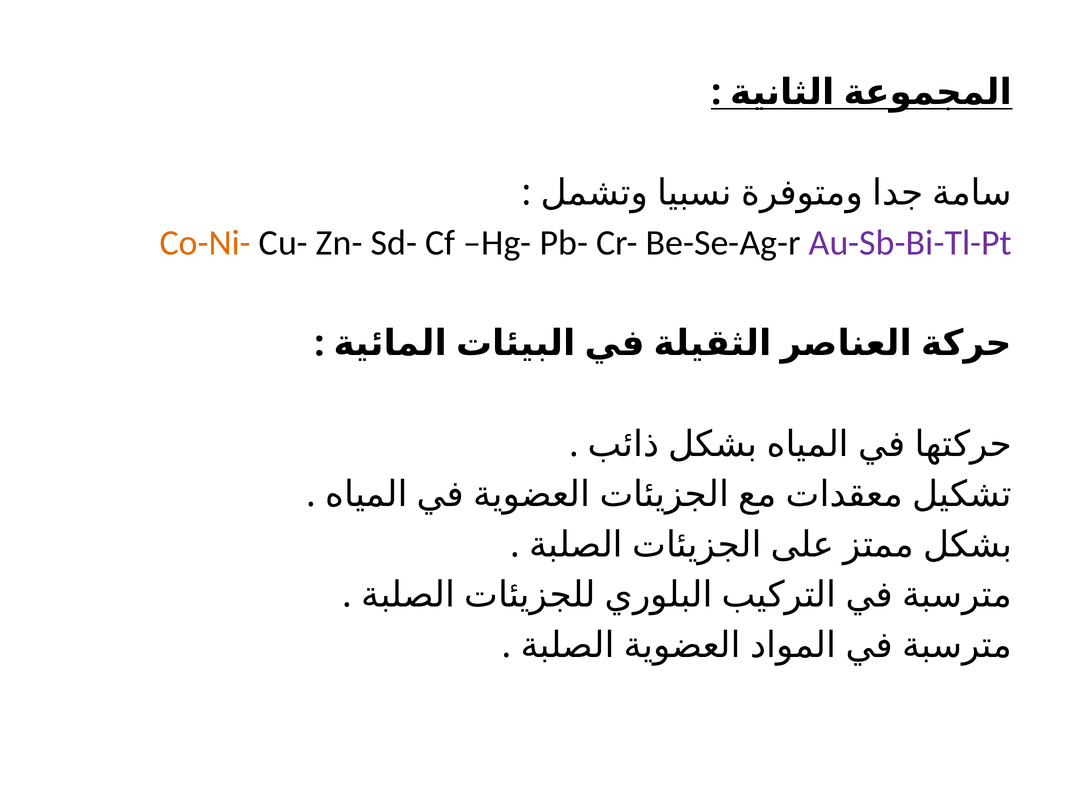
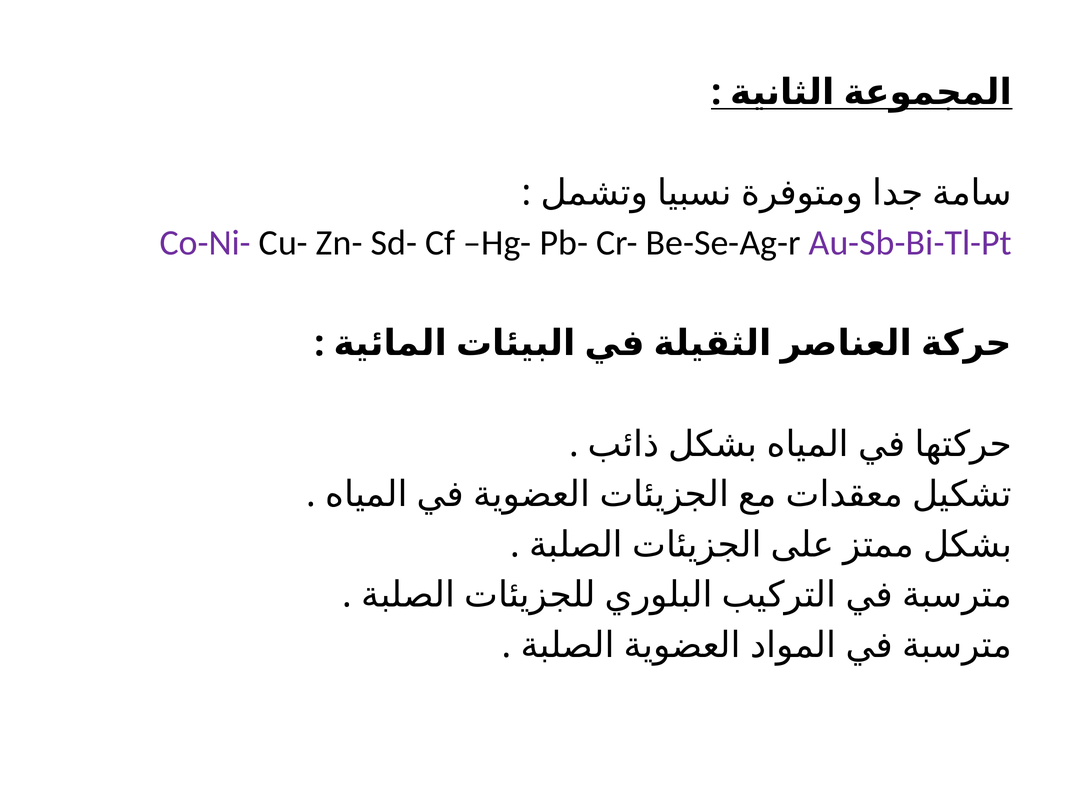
Co-Ni- colour: orange -> purple (205, 243)
